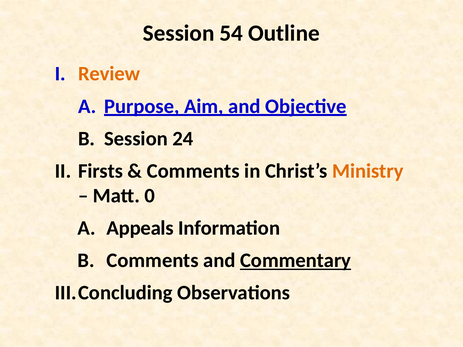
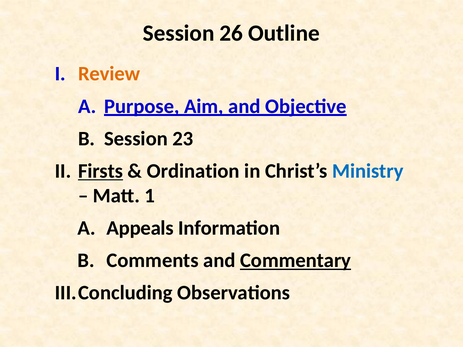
54: 54 -> 26 (231, 33)
24: 24 -> 23 (183, 139)
Firsts underline: none -> present (101, 171)
Comments: Comments -> Ordination (193, 171)
Ministry colour: orange -> blue (368, 171)
0: 0 -> 1 (150, 196)
